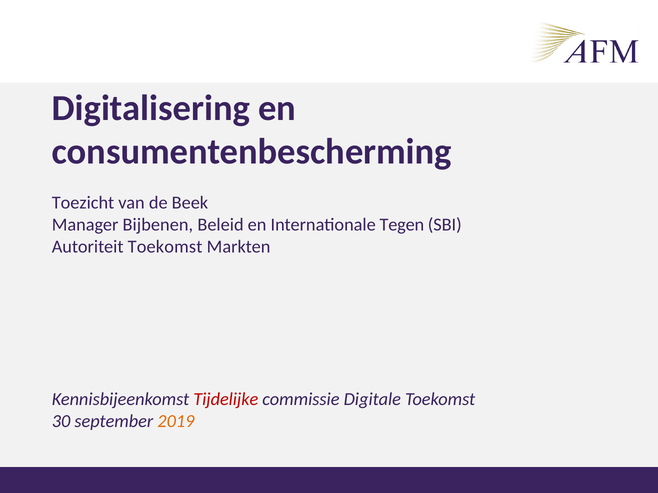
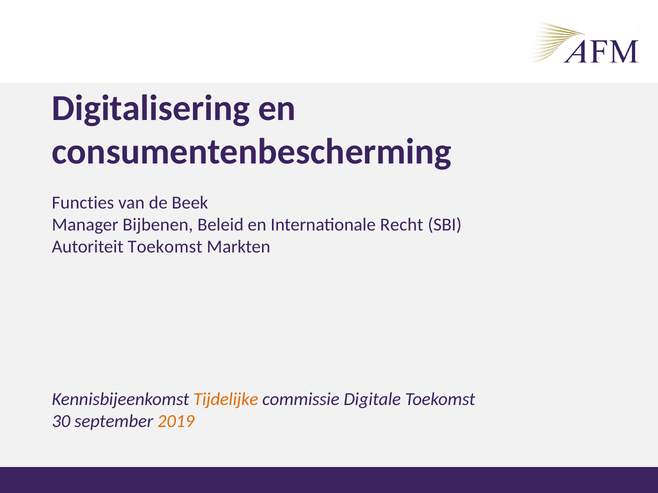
Toezicht: Toezicht -> Functies (83, 203)
Tegen: Tegen -> Recht (402, 225)
Tijdelijke colour: red -> orange (226, 400)
